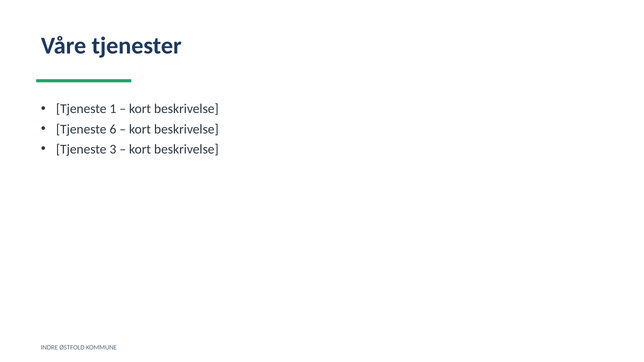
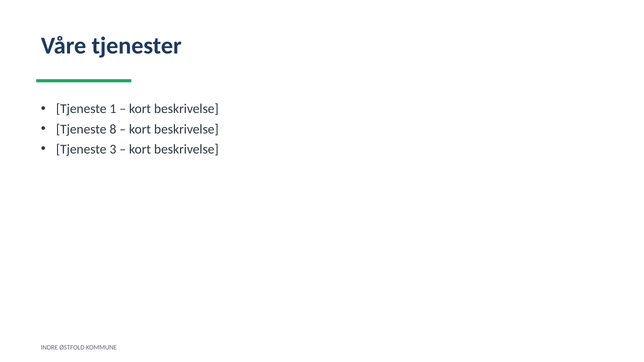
6: 6 -> 8 (113, 129)
